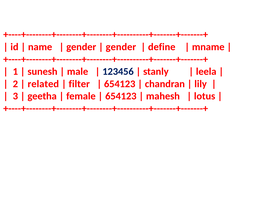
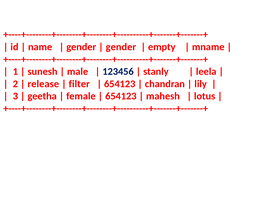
define: define -> empty (162, 47)
related: related -> release (43, 84)
